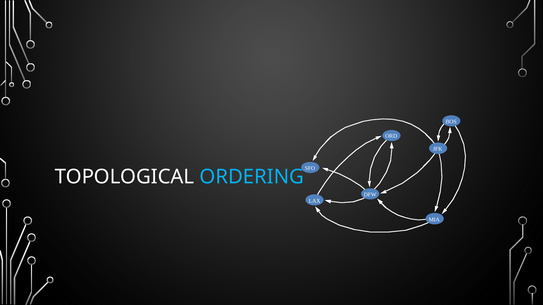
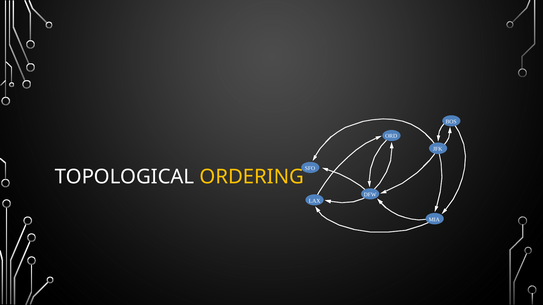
ORDERING colour: light blue -> yellow (252, 177)
